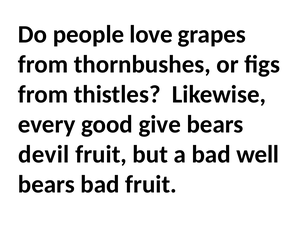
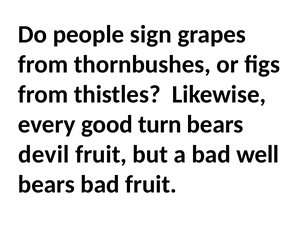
love: love -> sign (151, 34)
give: give -> turn (160, 124)
